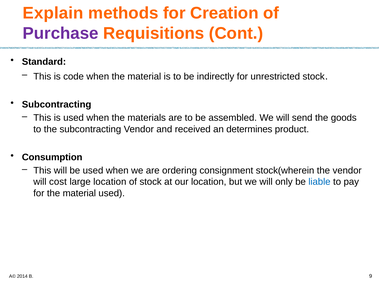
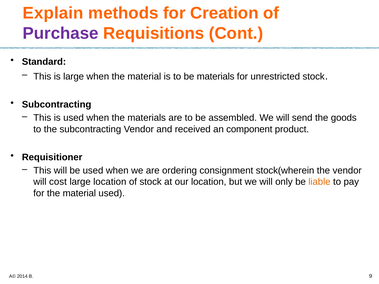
is code: code -> large (74, 76)
be indirectly: indirectly -> materials (216, 76)
determines: determines -> component (249, 129)
Consumption: Consumption -> Requisitioner (52, 157)
liable colour: blue -> orange (319, 182)
